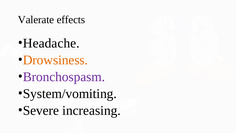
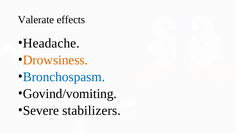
Bronchospasm colour: purple -> blue (64, 77)
System/vomiting: System/vomiting -> Govind/vomiting (70, 93)
increasing: increasing -> stabilizers (91, 110)
